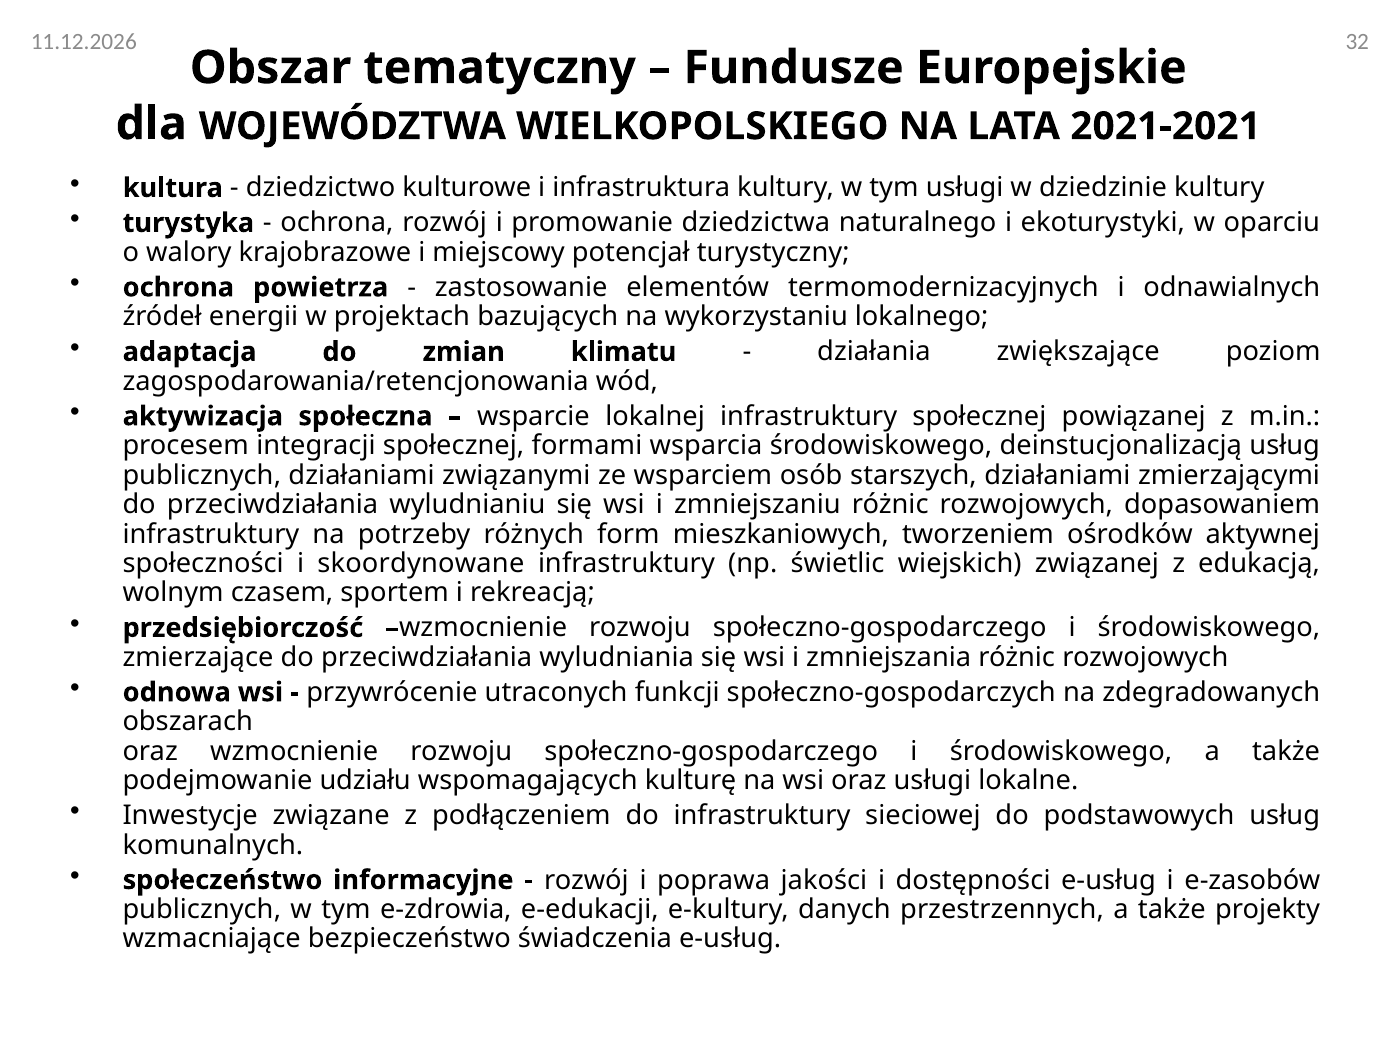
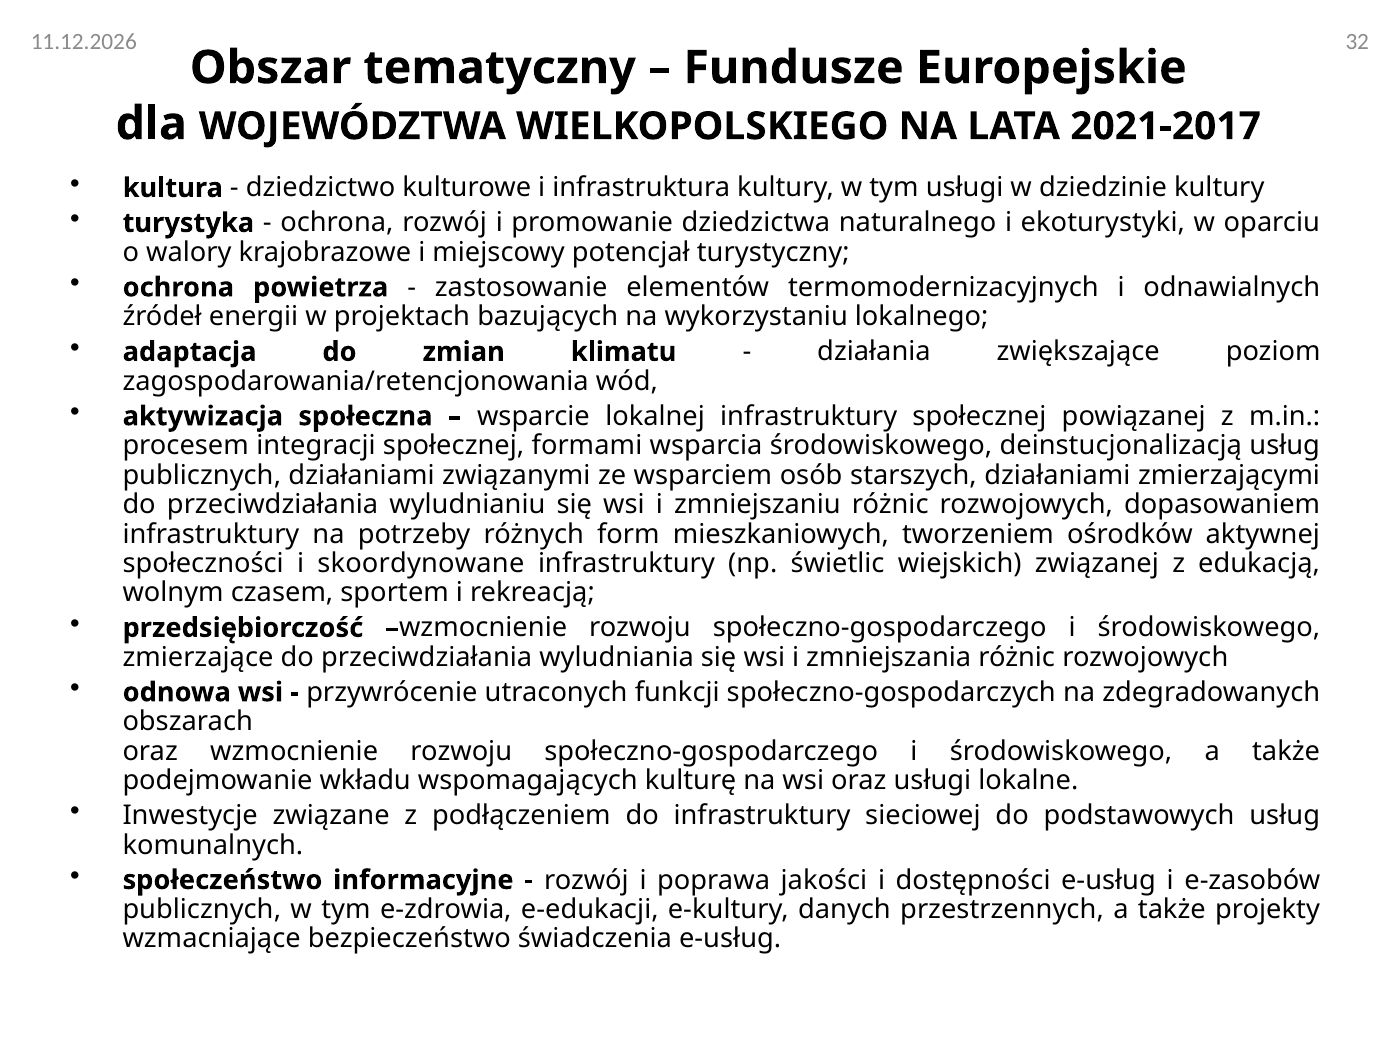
2021-2021: 2021-2021 -> 2021-2017 (1166, 126)
udziału: udziału -> wkładu (365, 781)
